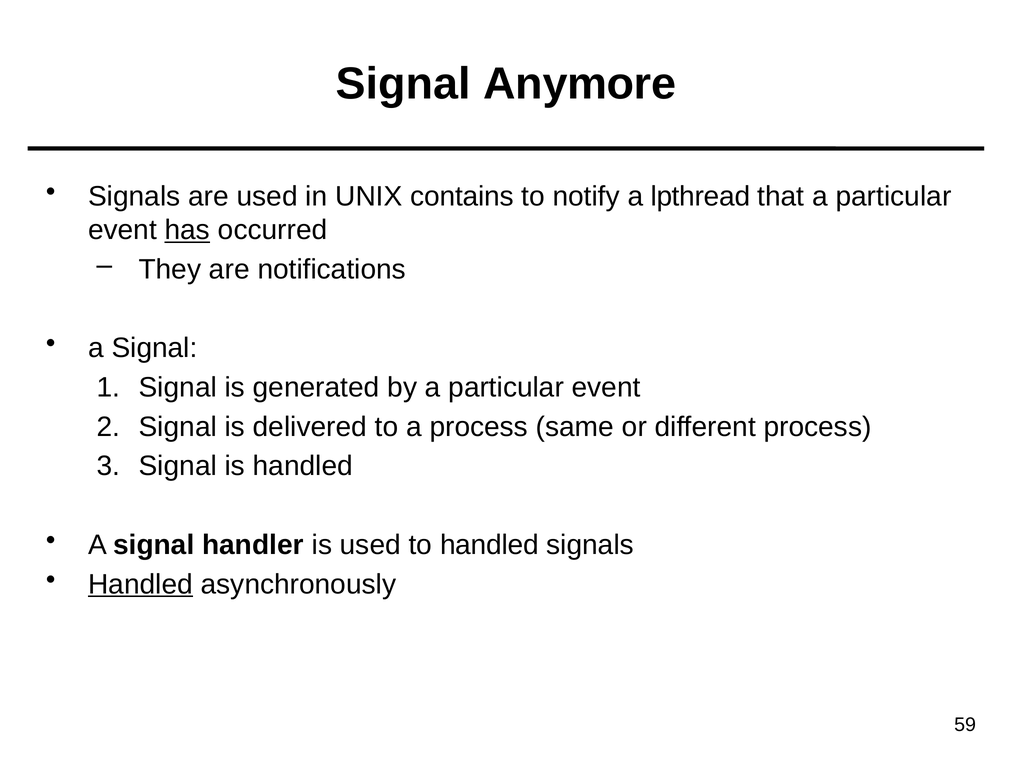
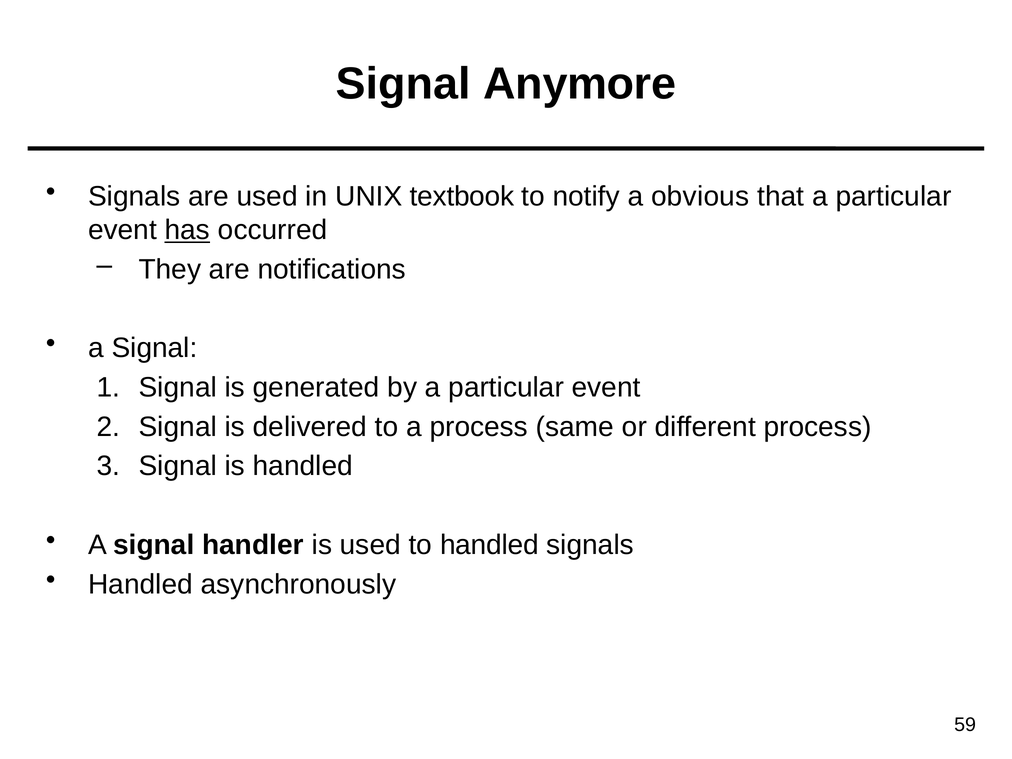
contains: contains -> textbook (462, 196)
lpthread: lpthread -> obvious (700, 196)
Handled underline: present -> none (141, 584)
